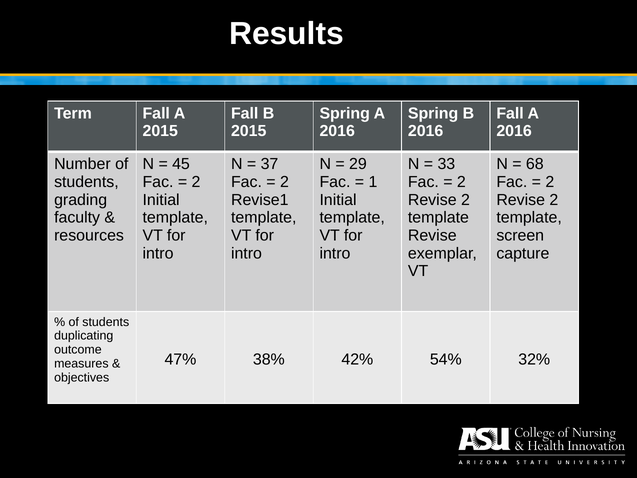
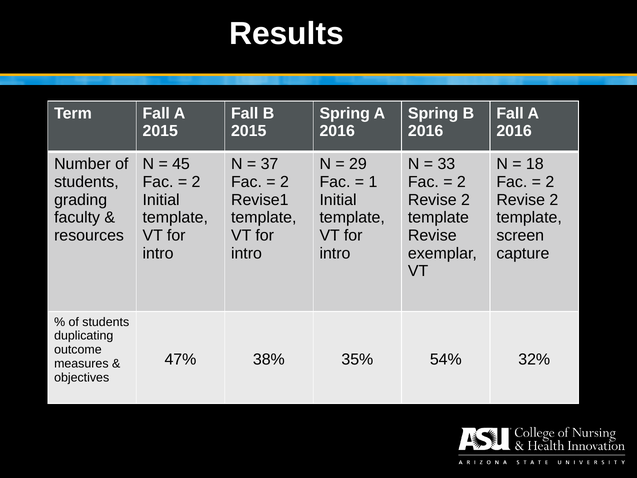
68: 68 -> 18 (535, 164)
42%: 42% -> 35% (357, 359)
